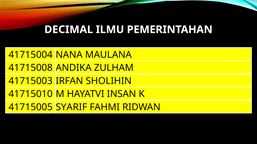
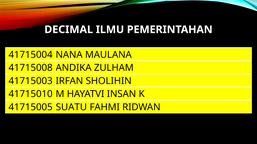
SYARIF: SYARIF -> SUATU (71, 107)
